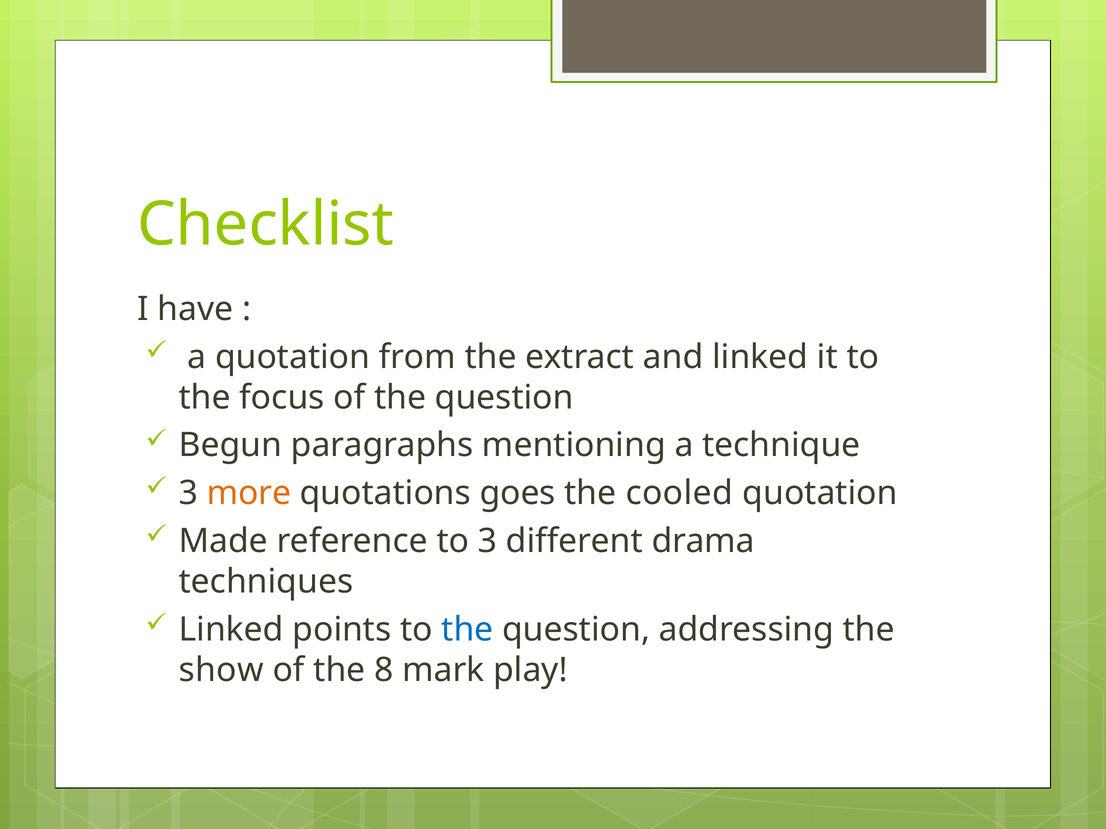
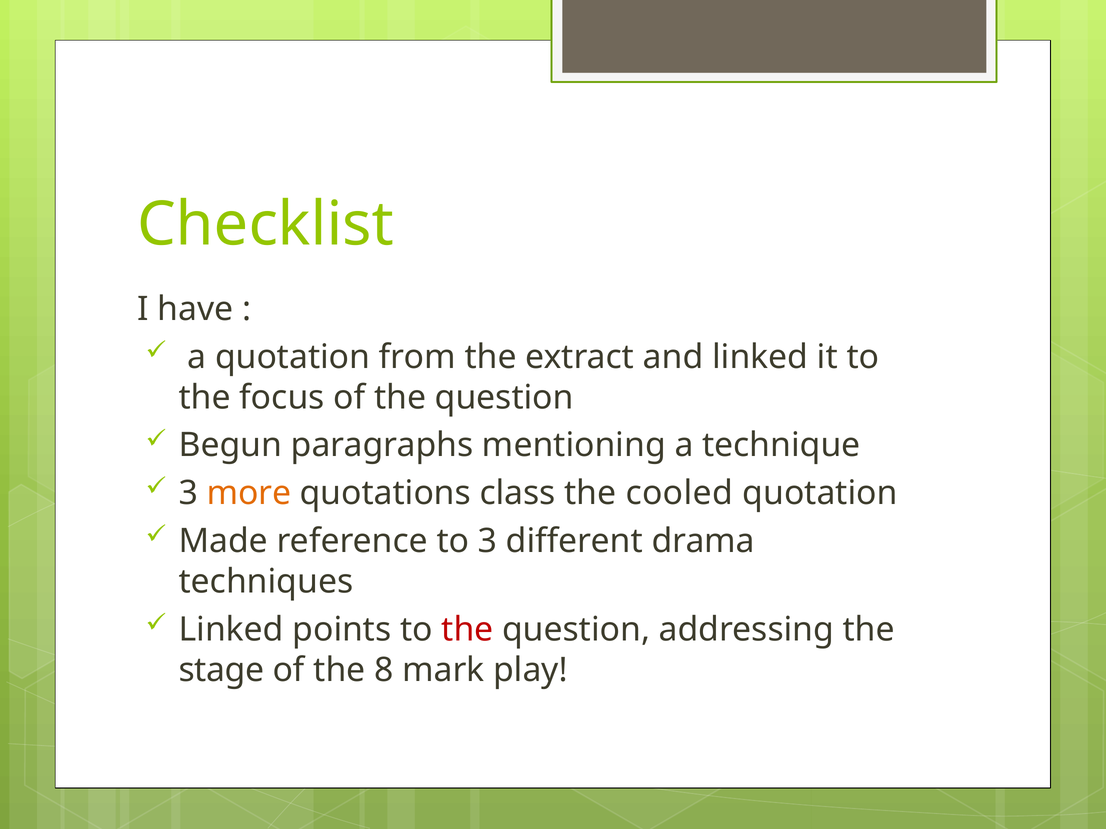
goes: goes -> class (518, 493)
the colour: blue -> red (468, 630)
show: show -> stage (221, 670)
